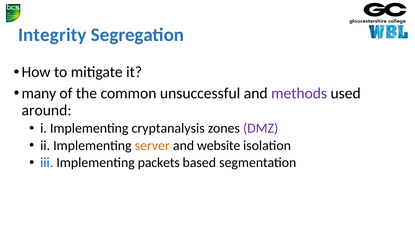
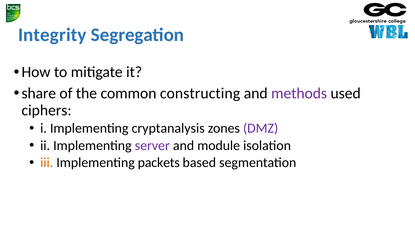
many: many -> share (39, 93)
unsuccessful: unsuccessful -> constructing (200, 93)
around: around -> ciphers (47, 110)
server colour: orange -> purple (152, 145)
website: website -> module (219, 145)
iii colour: blue -> orange (47, 162)
